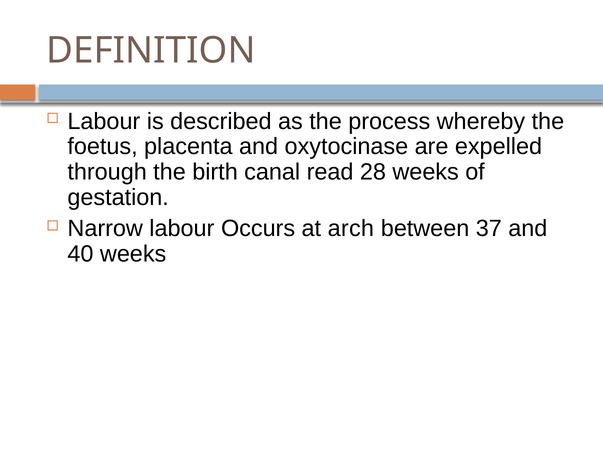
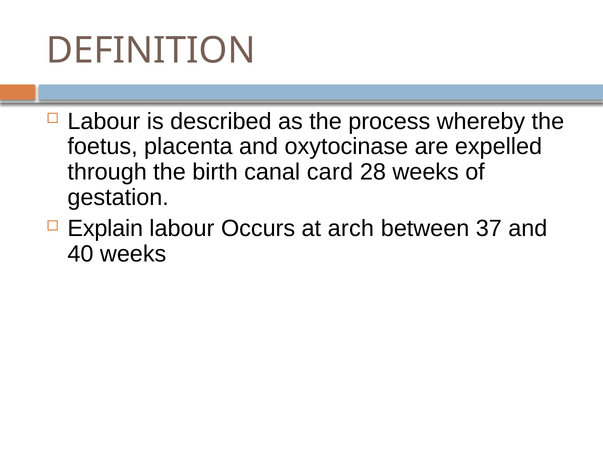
read: read -> card (330, 172)
Narrow: Narrow -> Explain (105, 228)
